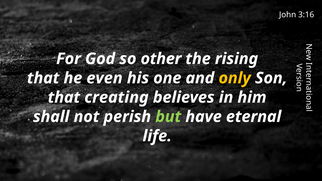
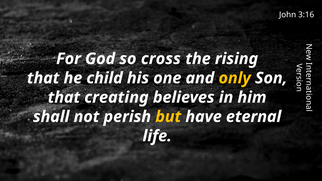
other: other -> cross (161, 59)
even: even -> child (105, 78)
but colour: light green -> yellow (168, 117)
